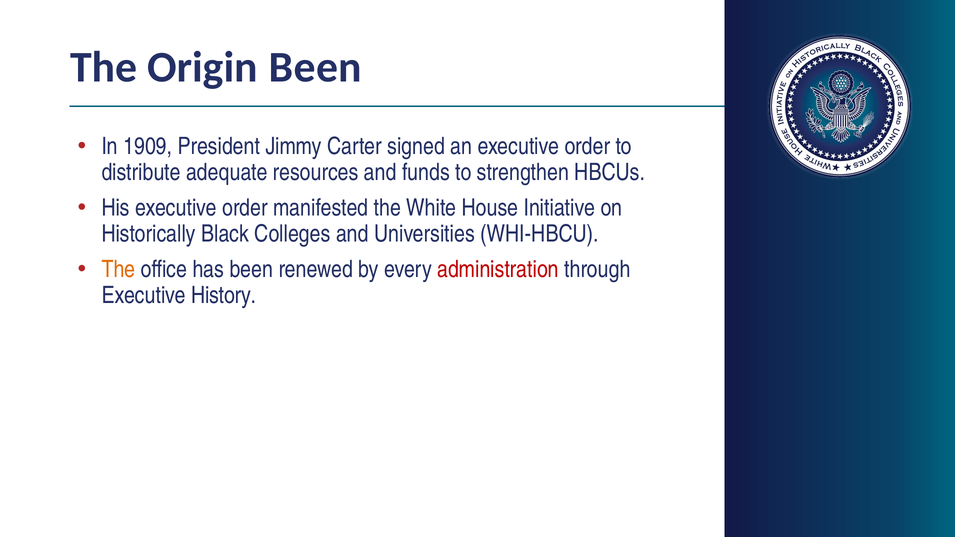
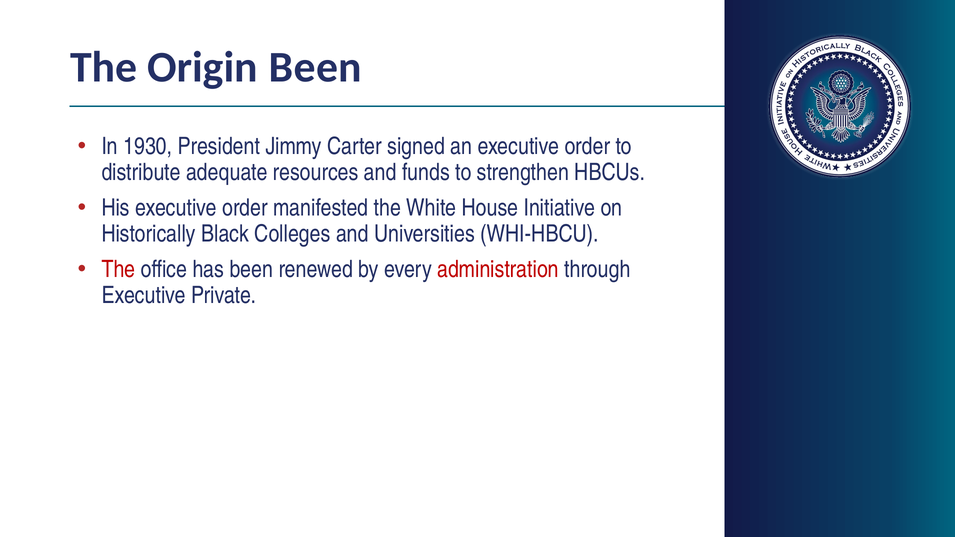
1909: 1909 -> 1930 (148, 147)
The colour: orange -> red (118, 270)
History: History -> Private (224, 295)
